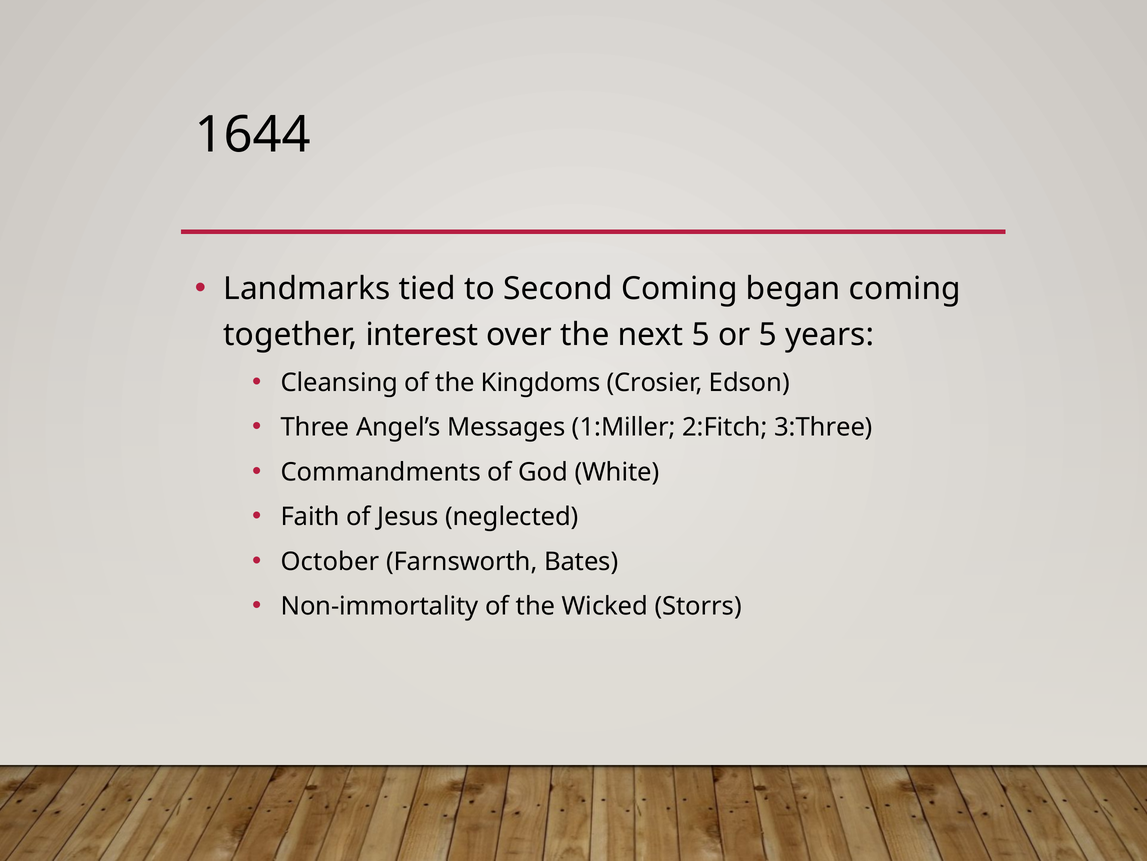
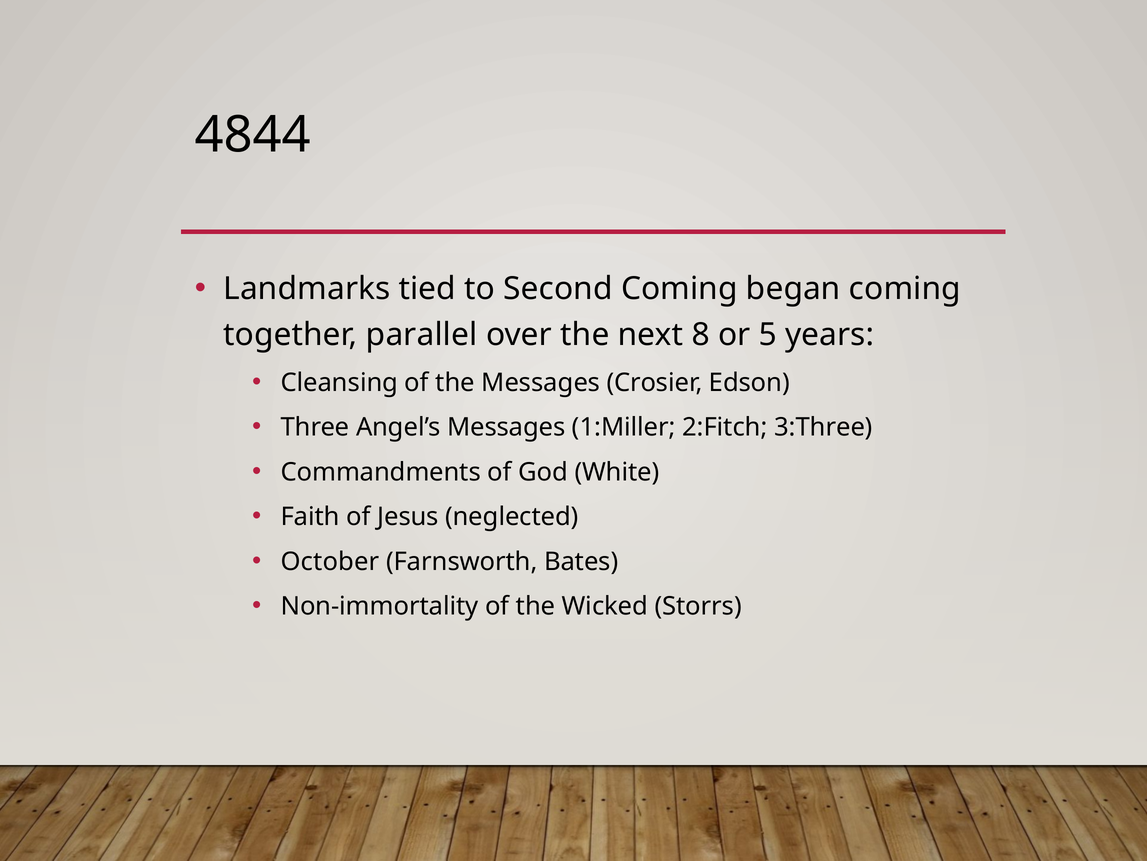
1644: 1644 -> 4844 (253, 135)
interest: interest -> parallel (422, 334)
next 5: 5 -> 8 (701, 334)
the Kingdoms: Kingdoms -> Messages (541, 382)
